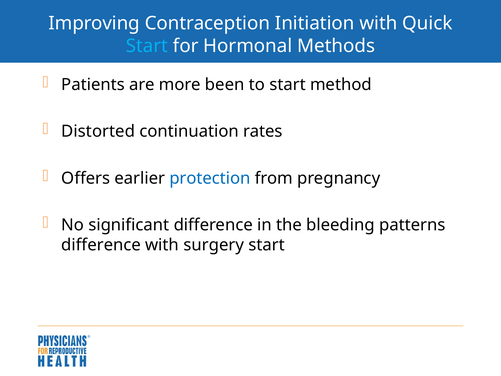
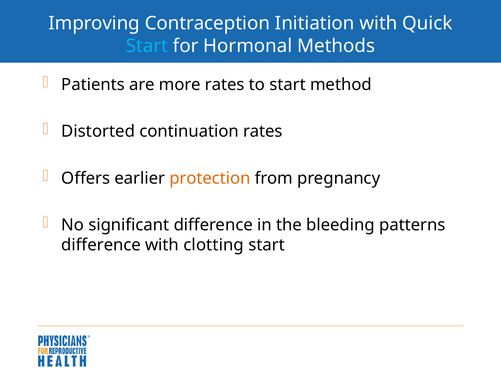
more been: been -> rates (225, 85)
protection colour: blue -> orange (210, 178)
surgery: surgery -> clotting (214, 245)
